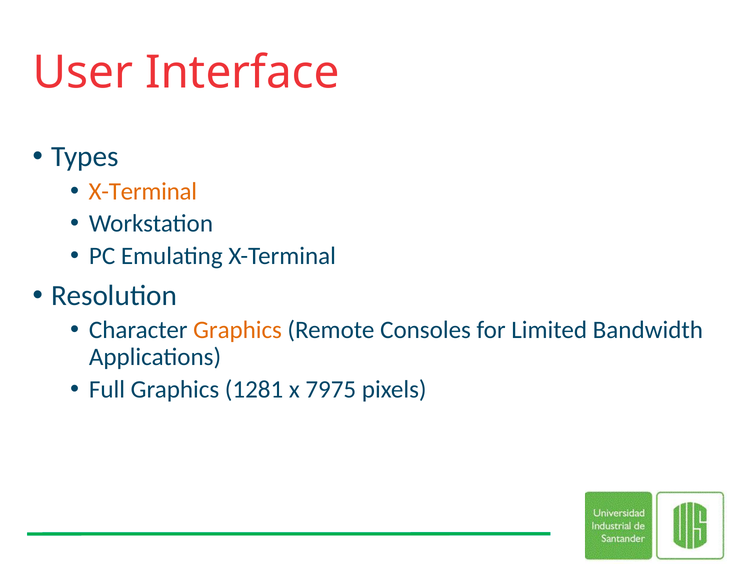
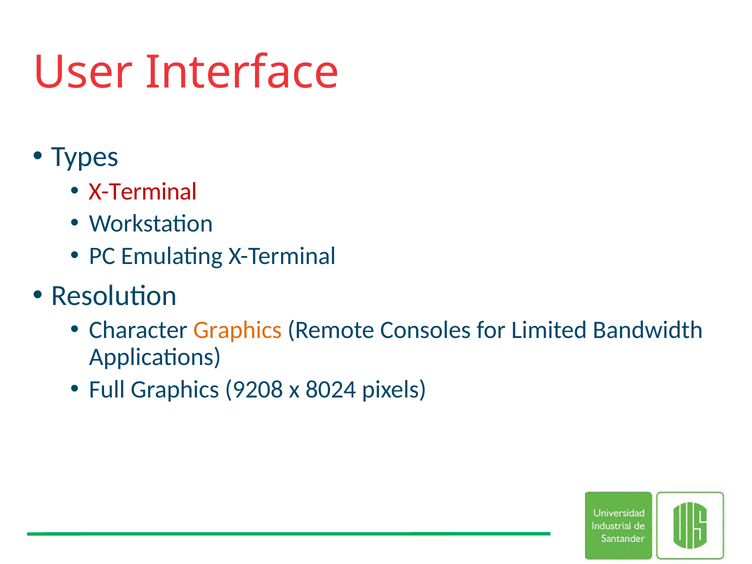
X-Terminal colour: orange -> red (143, 191)
1281: 1281 -> 9208 (254, 389)
7975: 7975 -> 8024 (331, 389)
